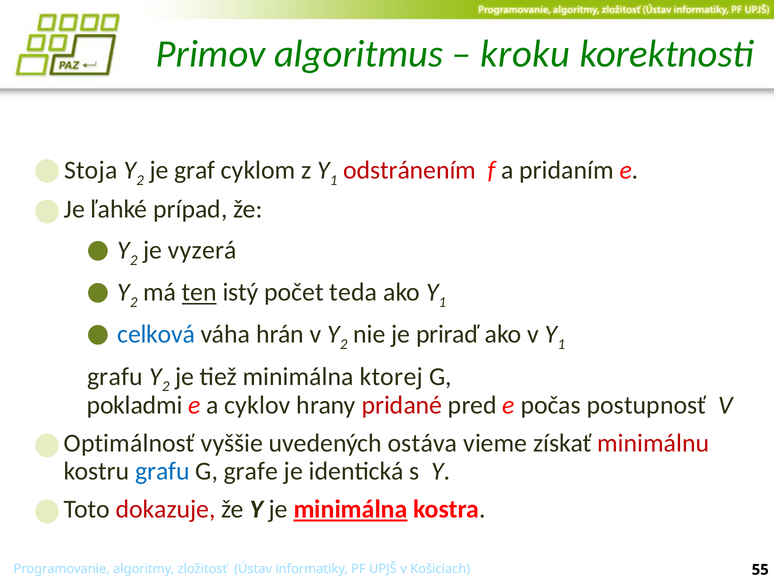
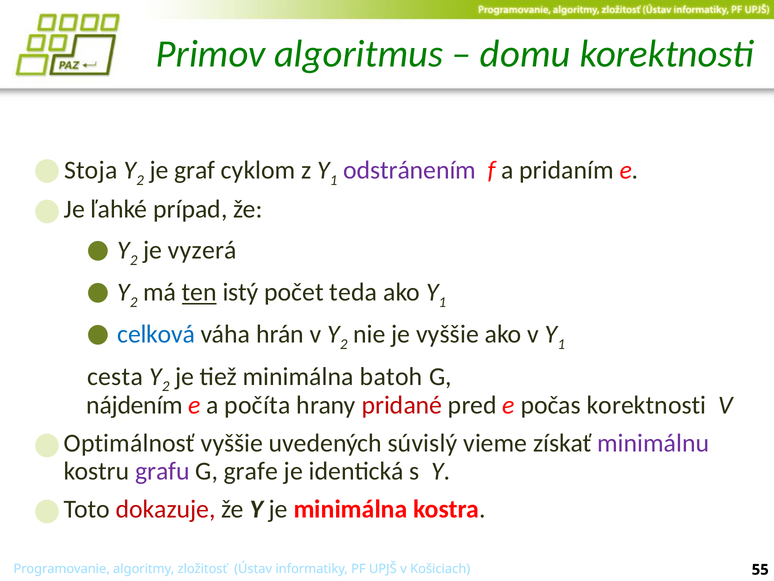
kroku: kroku -> domu (525, 54)
odstránením colour: red -> purple (410, 170)
je priraď: priraď -> vyššie (447, 334)
grafu: grafu -> cesta (115, 376)
ktorej: ktorej -> batoh (391, 376)
pokladmi: pokladmi -> nájdením (135, 405)
cyklov: cyklov -> počíta (257, 405)
počas postupnosť: postupnosť -> korektnosti (647, 405)
ostáva: ostáva -> súvislý (423, 443)
minimálnu colour: red -> purple (653, 443)
grafu colour: blue -> purple (162, 471)
minimálna underline: present -> none (351, 509)
